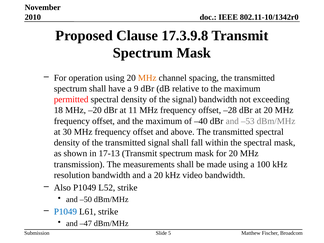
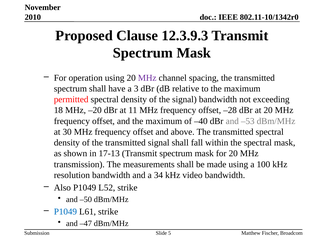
17.3.9.8: 17.3.9.8 -> 12.3.9.3 (185, 36)
MHz colour: orange -> purple (147, 78)
9: 9 -> 3 (136, 89)
a 20: 20 -> 34 (158, 175)
